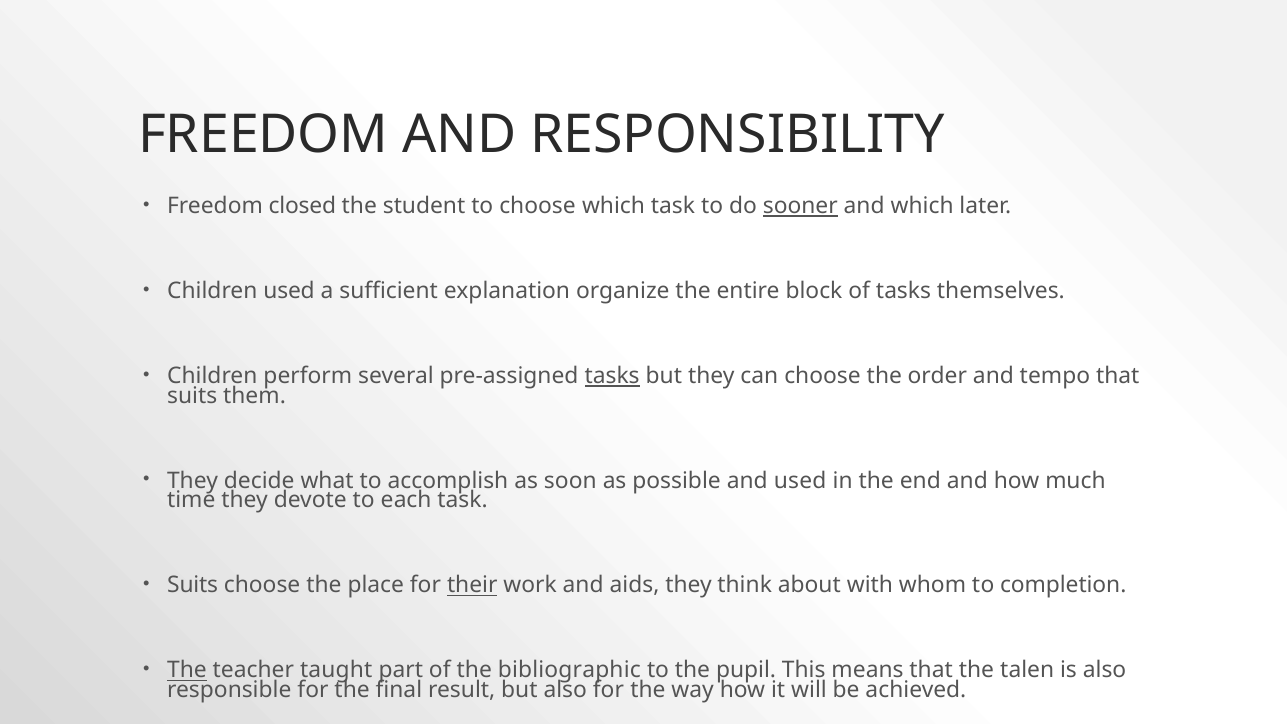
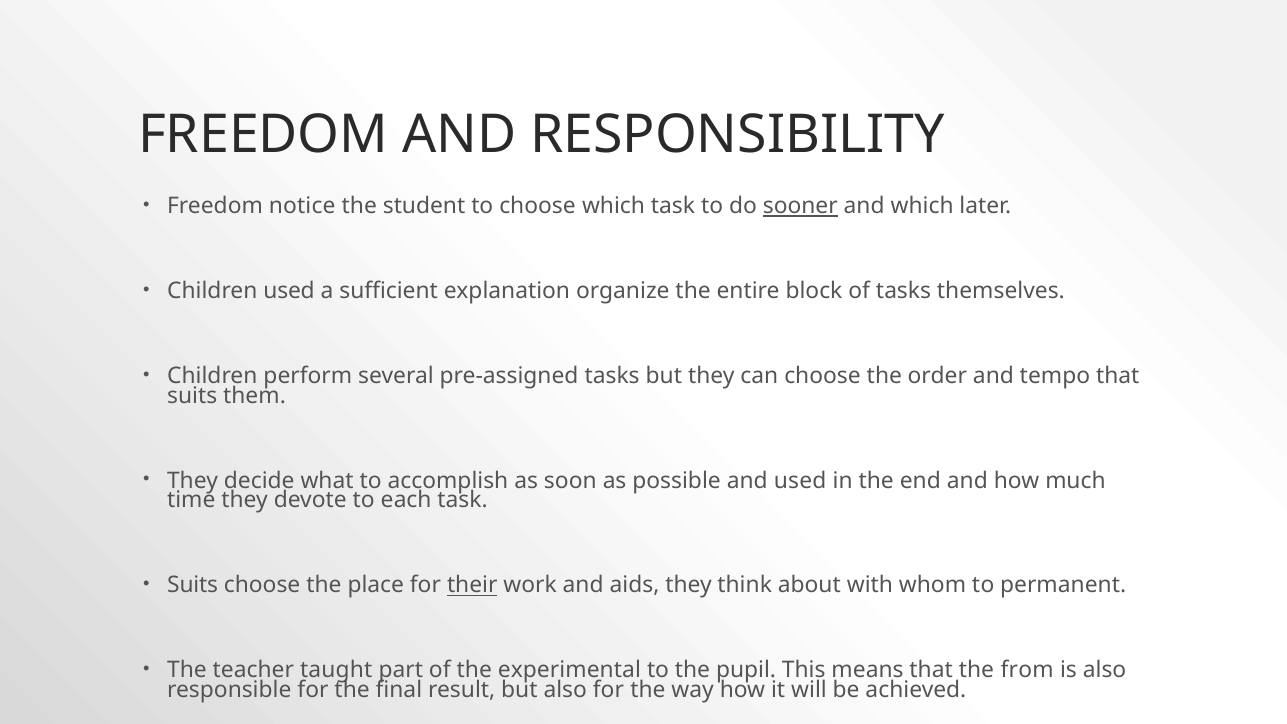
closed: closed -> notice (302, 206)
tasks underline: present -> none (612, 376)
completion: completion -> permanent (1063, 586)
The underline: present -> none (187, 671)
bibliographic: bibliographic -> experimental (569, 671)
talen: talen -> from (1027, 671)
